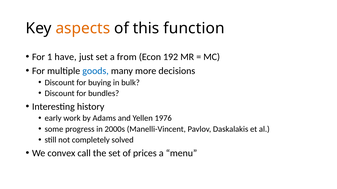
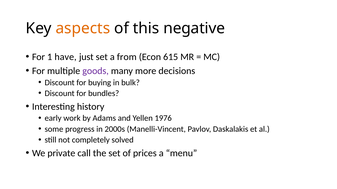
function: function -> negative (194, 28)
192: 192 -> 615 (171, 57)
goods colour: blue -> purple (96, 71)
convex: convex -> private (61, 154)
